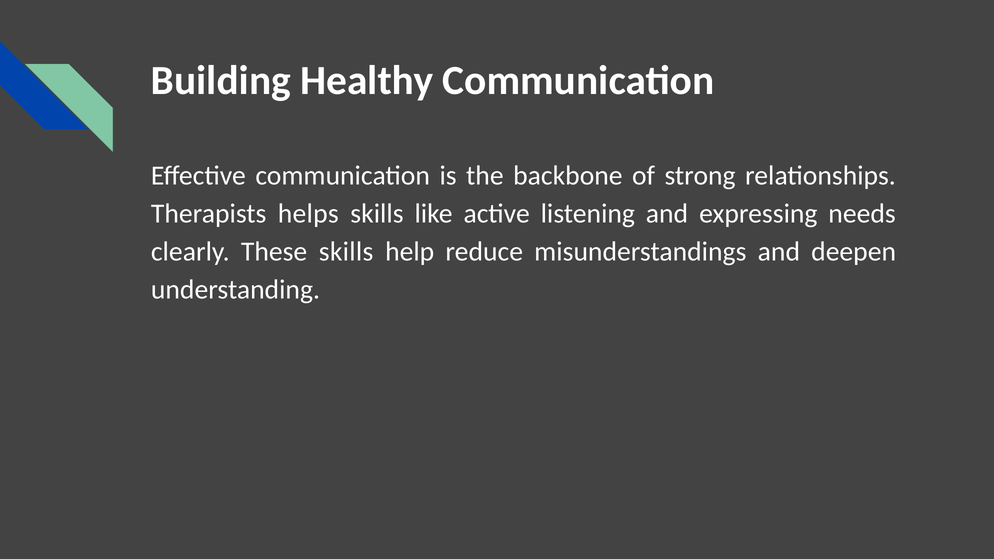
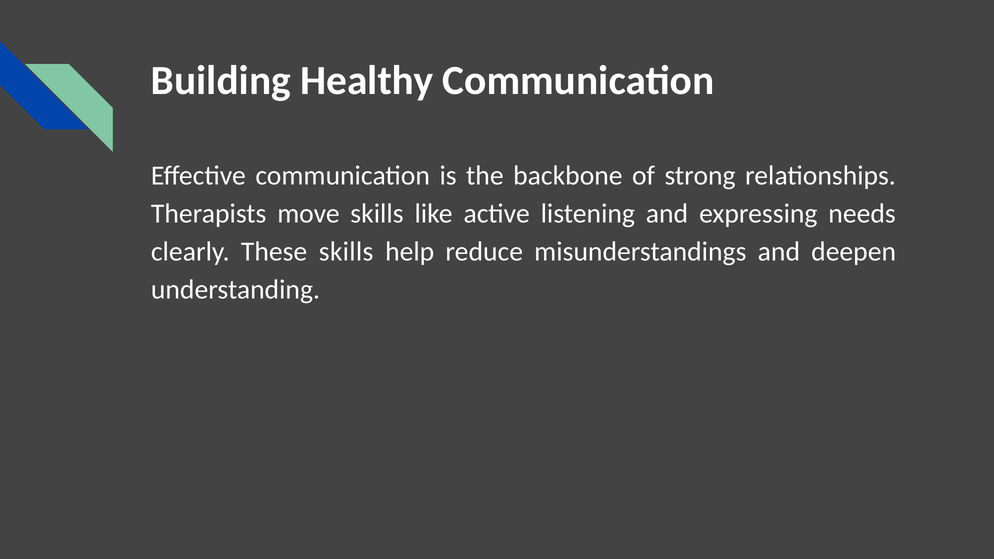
helps: helps -> move (309, 214)
